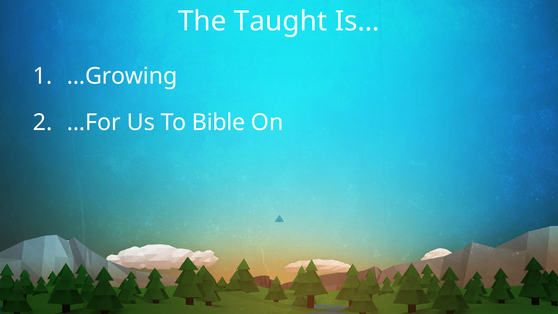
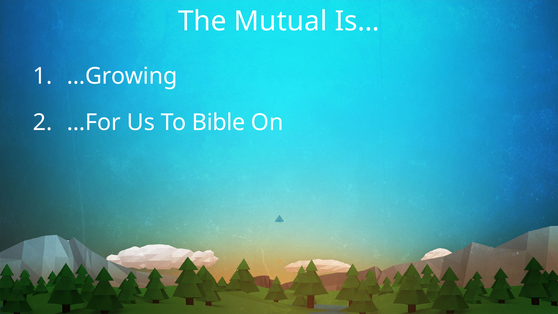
Taught: Taught -> Mutual (281, 21)
